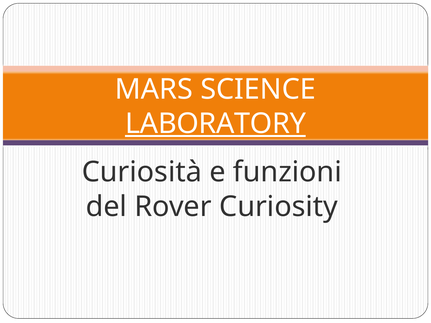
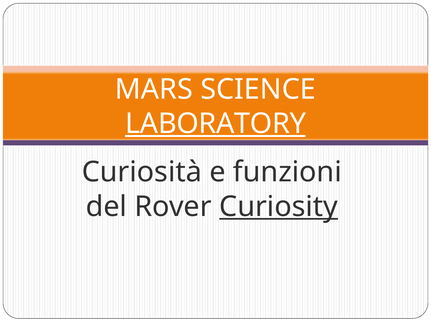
Curiosity underline: none -> present (279, 207)
